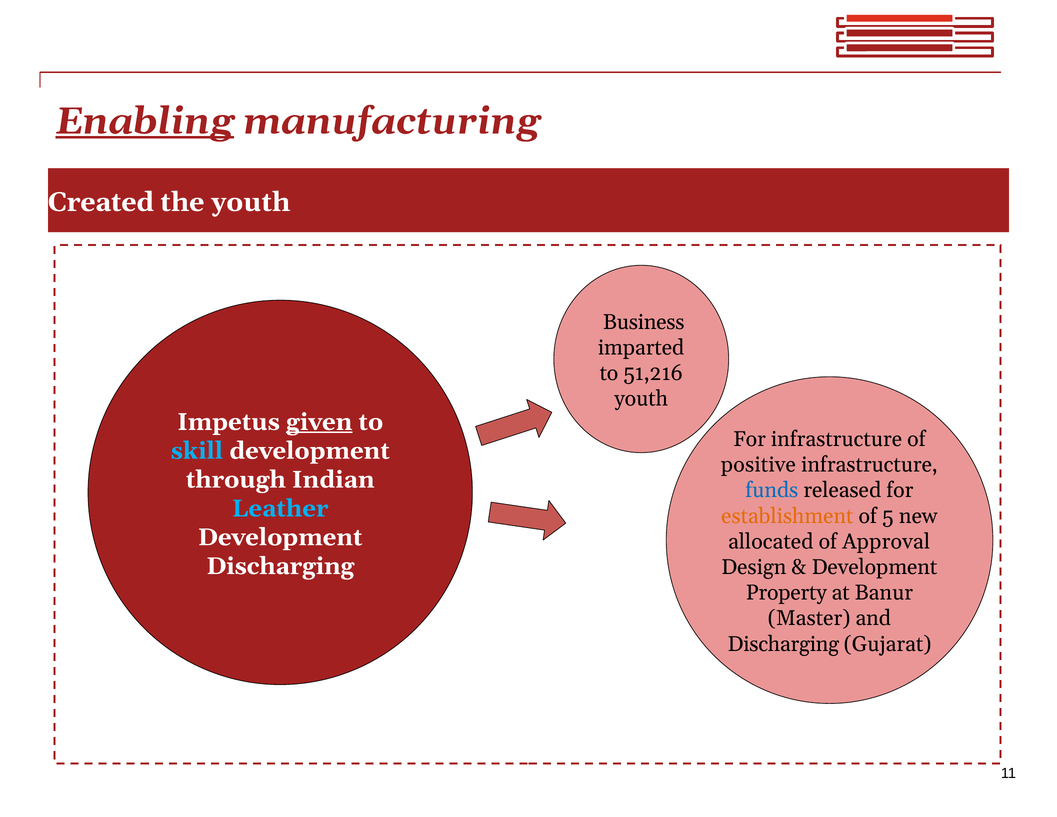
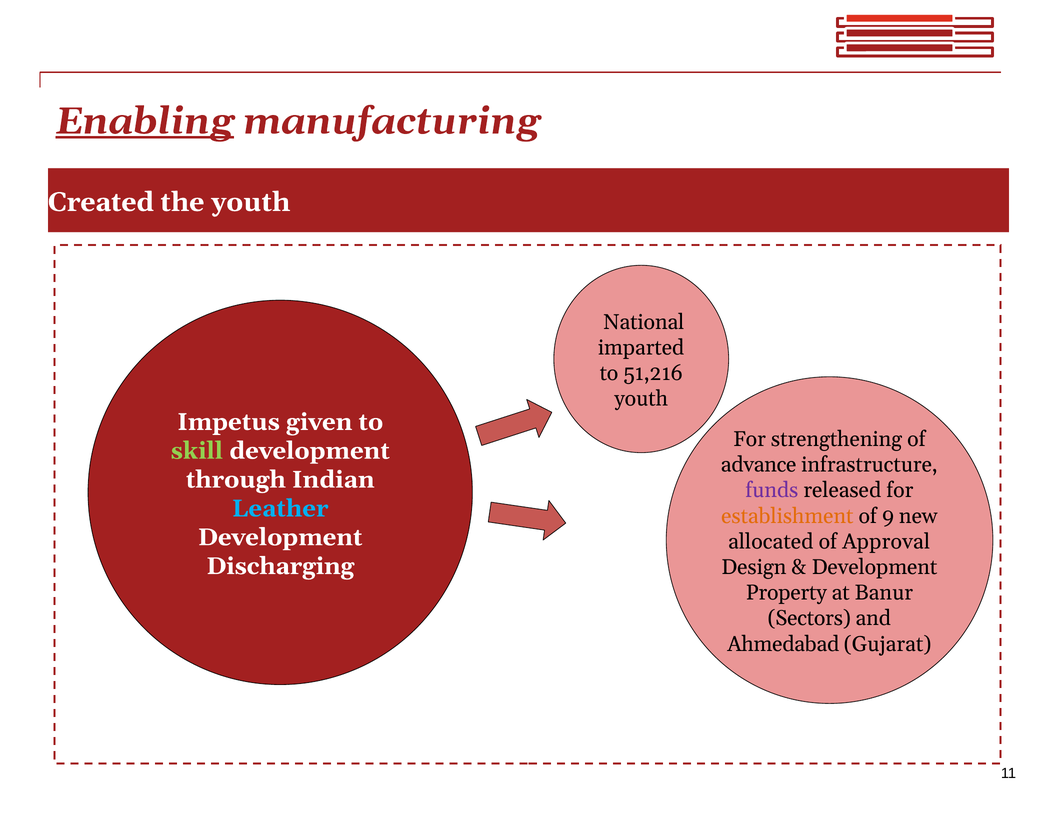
Business: Business -> National (644, 322)
given underline: present -> none (319, 422)
For infrastructure: infrastructure -> strengthening (837, 439)
skill colour: light blue -> light green (197, 451)
positive: positive -> advance (759, 465)
funds colour: blue -> purple (772, 490)
5: 5 -> 9 (888, 516)
Master: Master -> Sectors (809, 618)
Discharging: Discharging -> Ahmedabad (783, 644)
